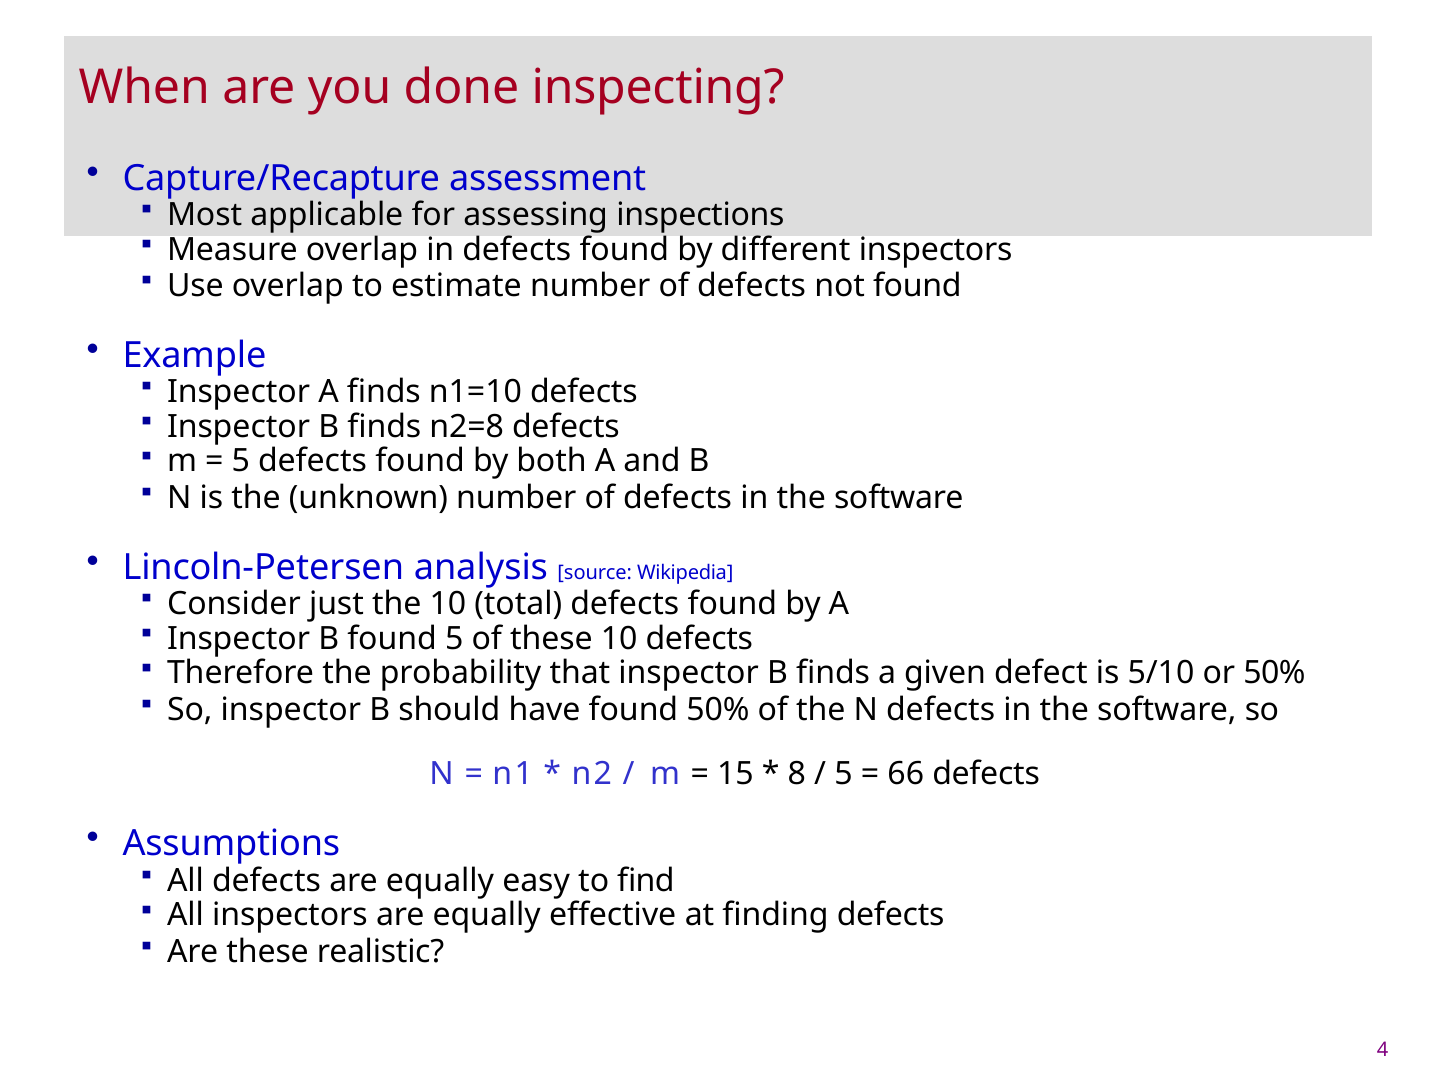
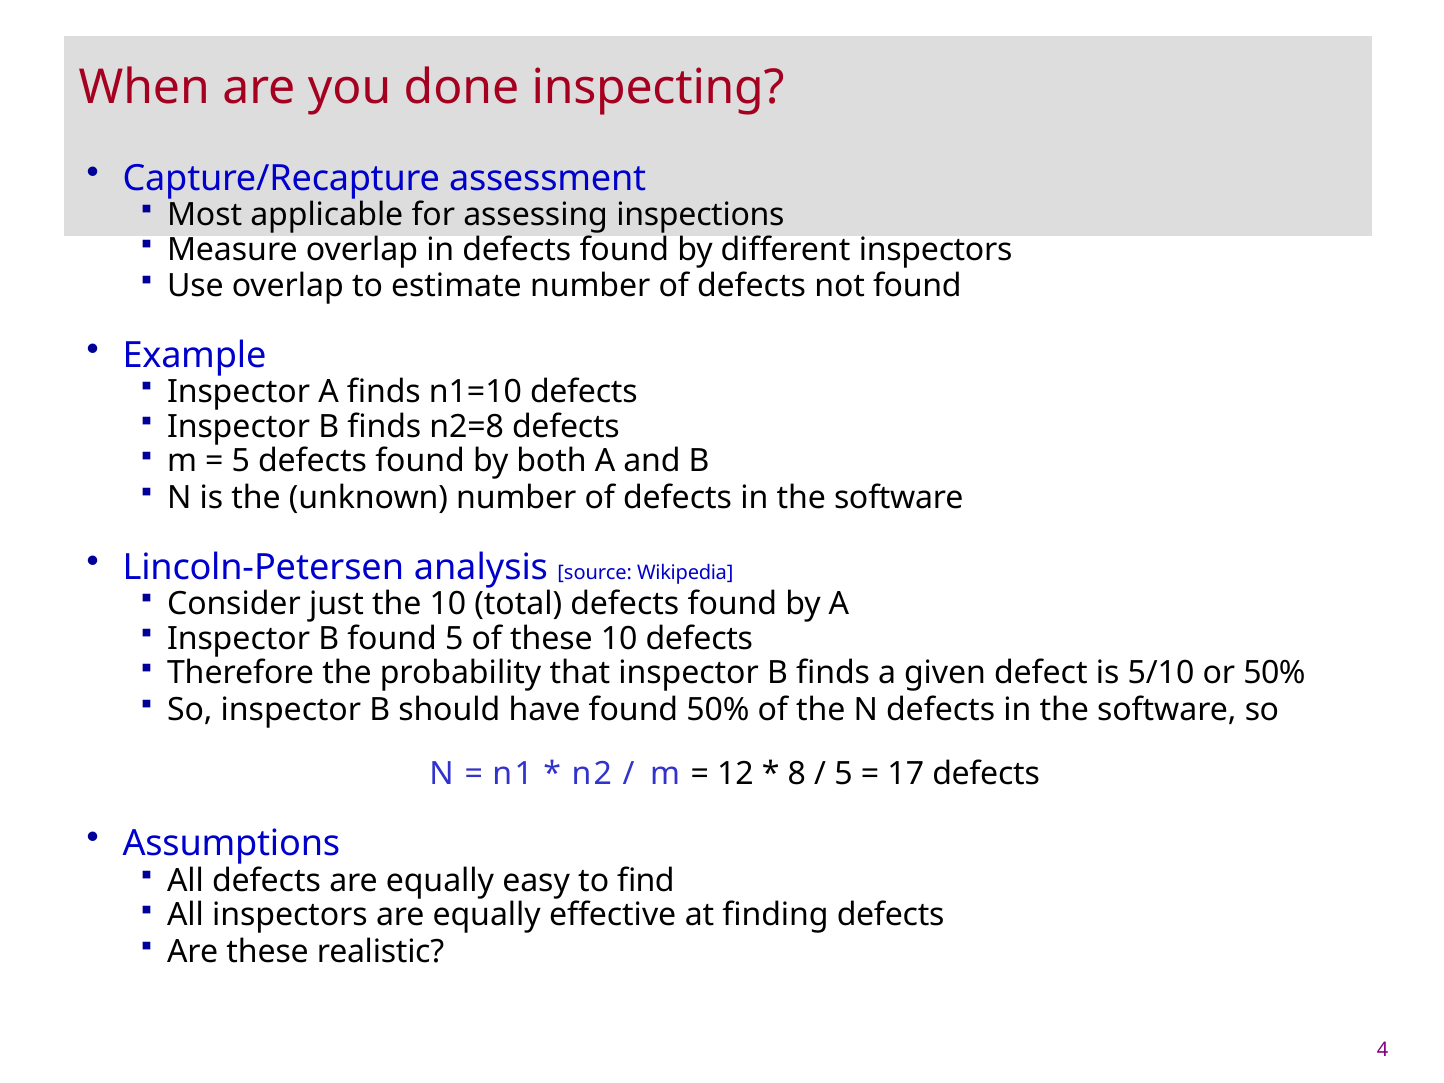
15: 15 -> 12 (735, 774)
66: 66 -> 17 (906, 774)
